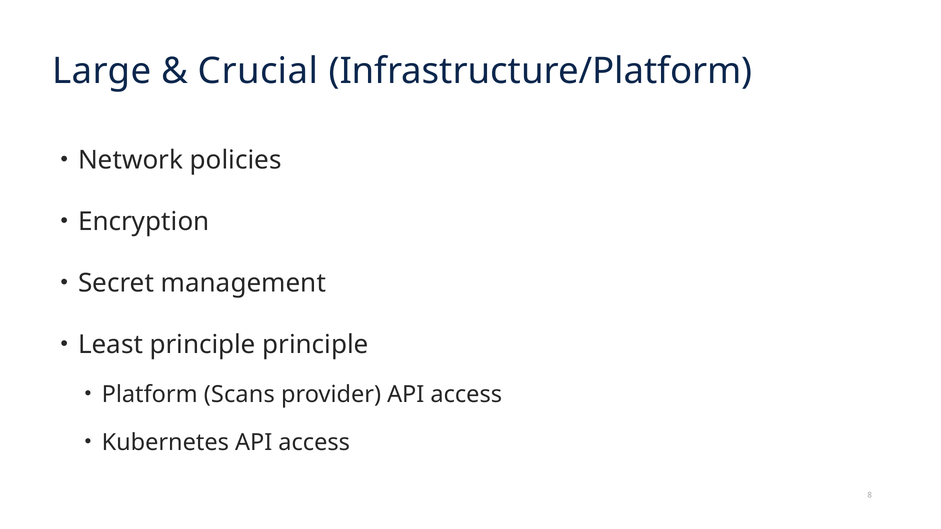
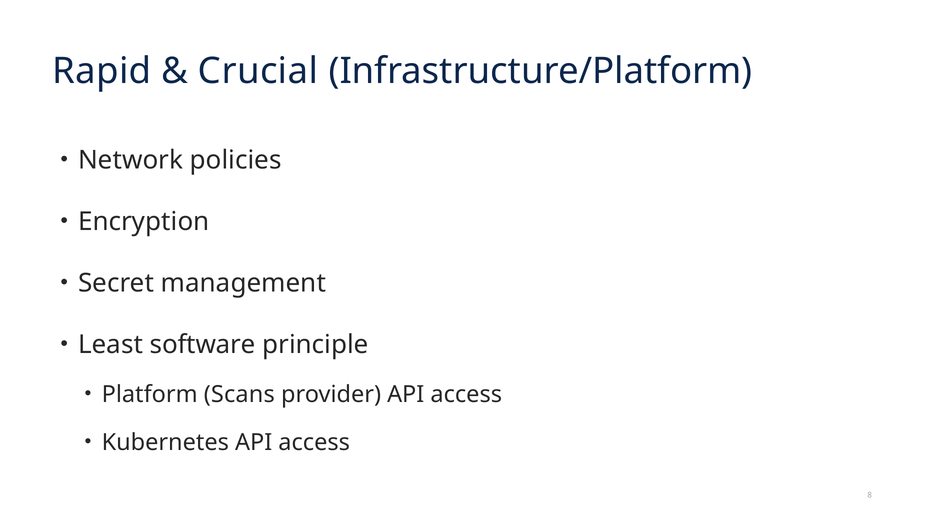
Large: Large -> Rapid (102, 71)
Least principle: principle -> software (203, 345)
